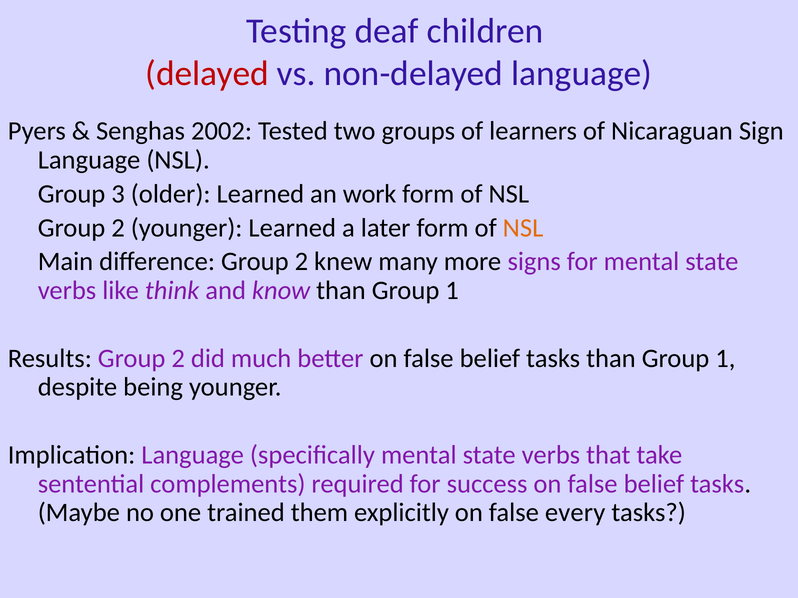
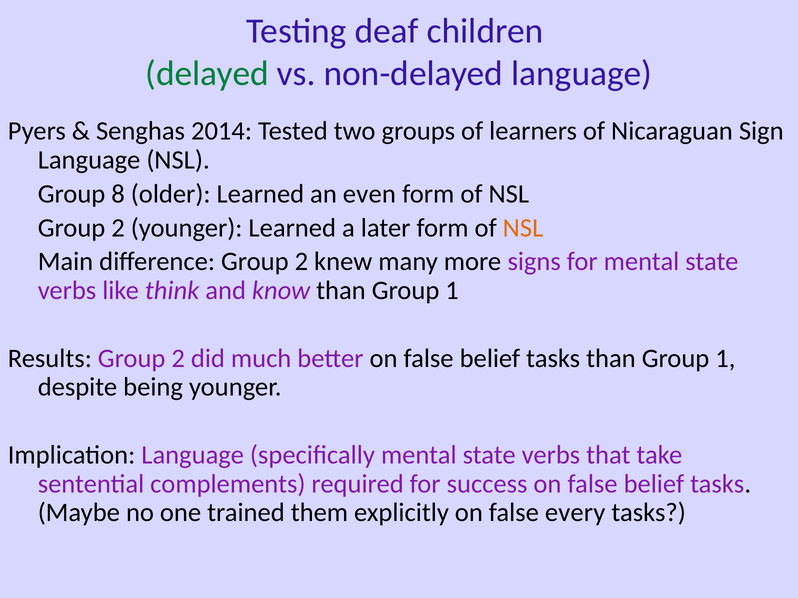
delayed colour: red -> green (207, 74)
2002: 2002 -> 2014 (222, 131)
3: 3 -> 8 (118, 194)
work: work -> even (369, 194)
